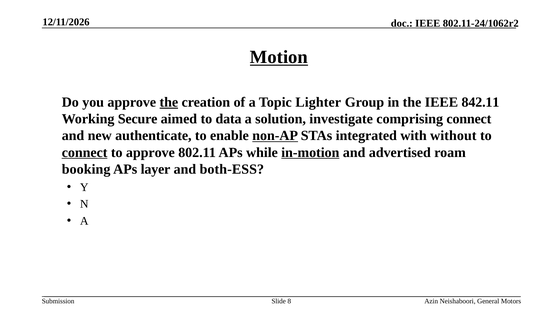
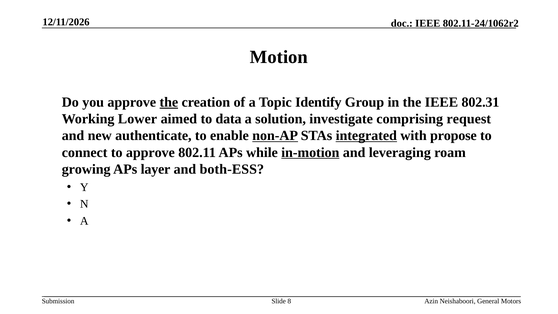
Motion underline: present -> none (279, 57)
Lighter: Lighter -> Identify (318, 102)
842.11: 842.11 -> 802.31 (480, 102)
Secure: Secure -> Lower (137, 119)
comprising connect: connect -> request (469, 119)
integrated underline: none -> present (366, 136)
without: without -> propose (453, 136)
connect underline: present -> none (85, 152)
advertised: advertised -> leveraging (400, 152)
booking: booking -> growing (86, 169)
